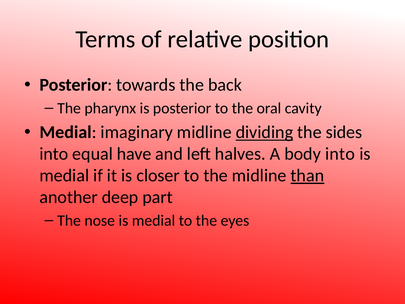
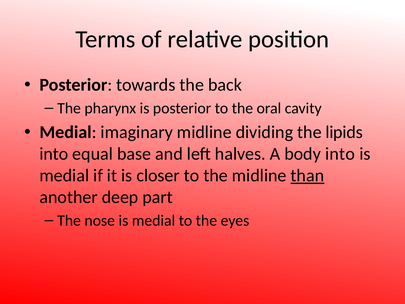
dividing underline: present -> none (264, 132)
sides: sides -> lipids (344, 132)
have: have -> base (134, 154)
